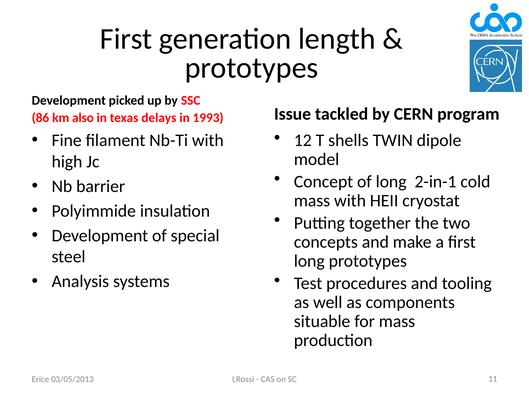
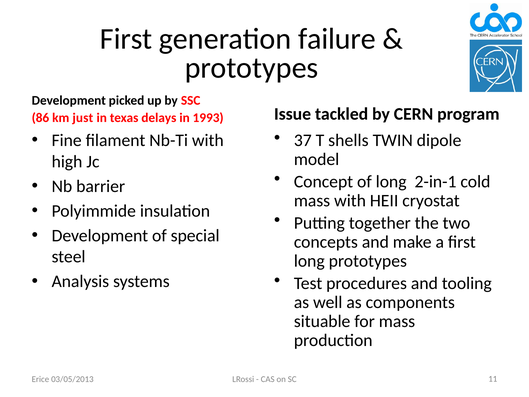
length: length -> failure (337, 39)
also: also -> just (83, 118)
12: 12 -> 37 (303, 140)
